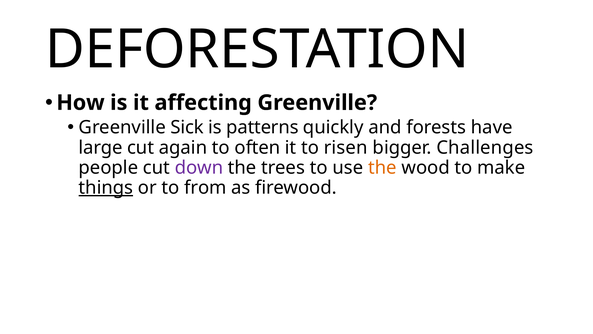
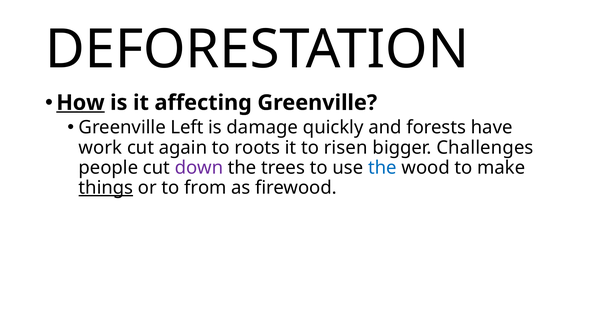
How underline: none -> present (80, 103)
Sick: Sick -> Left (187, 127)
patterns: patterns -> damage (262, 127)
large: large -> work (100, 147)
often: often -> roots (257, 147)
the colour: orange -> blue (382, 167)
